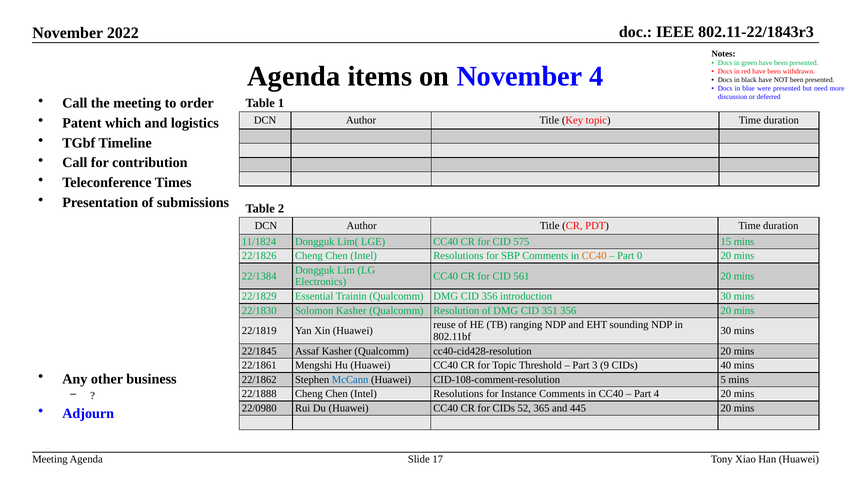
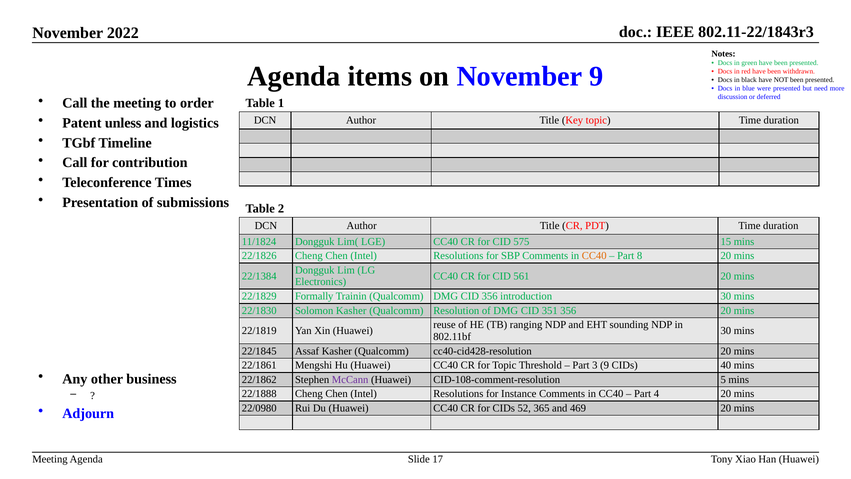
November 4: 4 -> 9 (596, 76)
which: which -> unless (123, 123)
0: 0 -> 8 (640, 256)
Essential: Essential -> Formally (314, 296)
McCann colour: blue -> purple (350, 379)
445: 445 -> 469 (578, 408)
